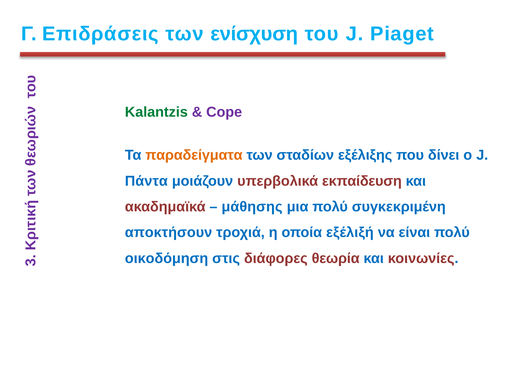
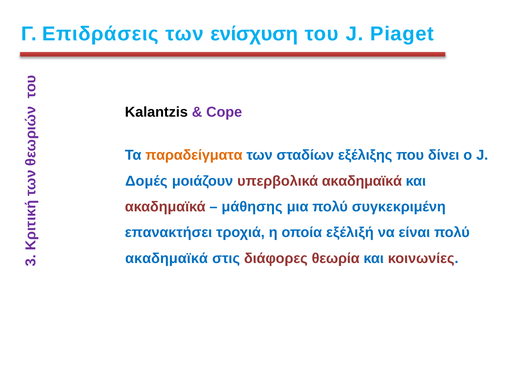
Kalantzis colour: green -> black (156, 112)
Πάντα: Πάντα -> Δομές (146, 181)
υπερβολικά εκπαίδευση: εκπαίδευση -> ακαδημαϊκά (362, 181)
αποκτήσουν: αποκτήσουν -> επανακτήσει (169, 233)
οικοδόμηση: οικοδόμηση -> ακαδημαϊκά (167, 258)
